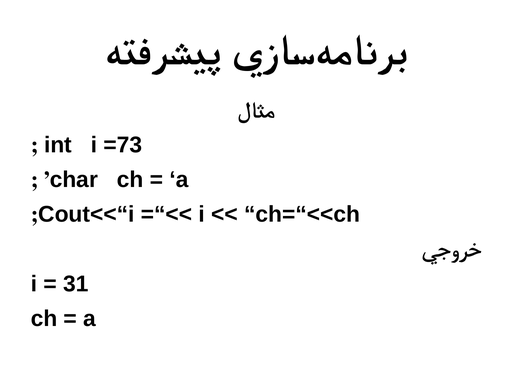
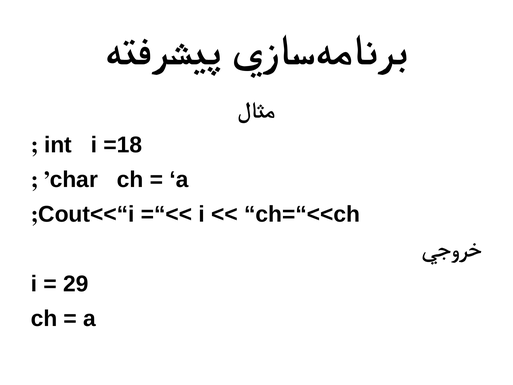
=73: =73 -> =18 (123, 145)
31: 31 -> 29 (76, 284)
